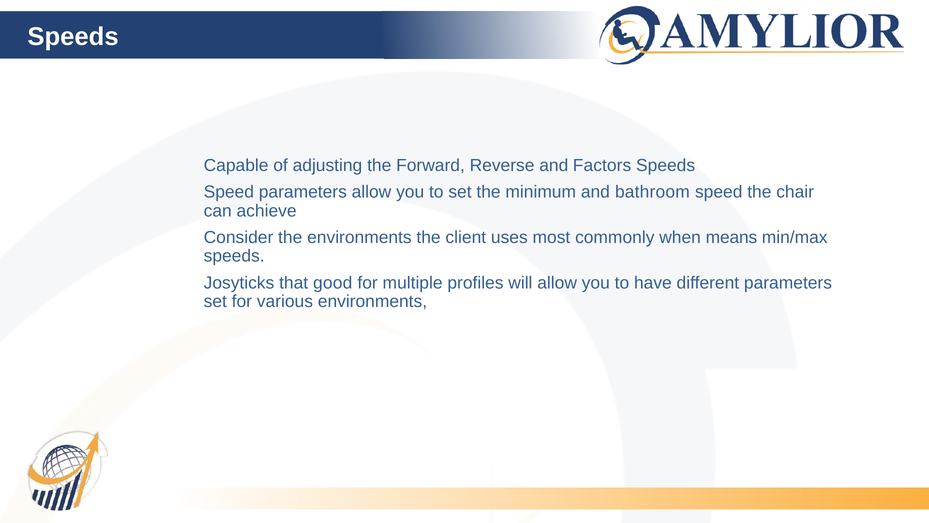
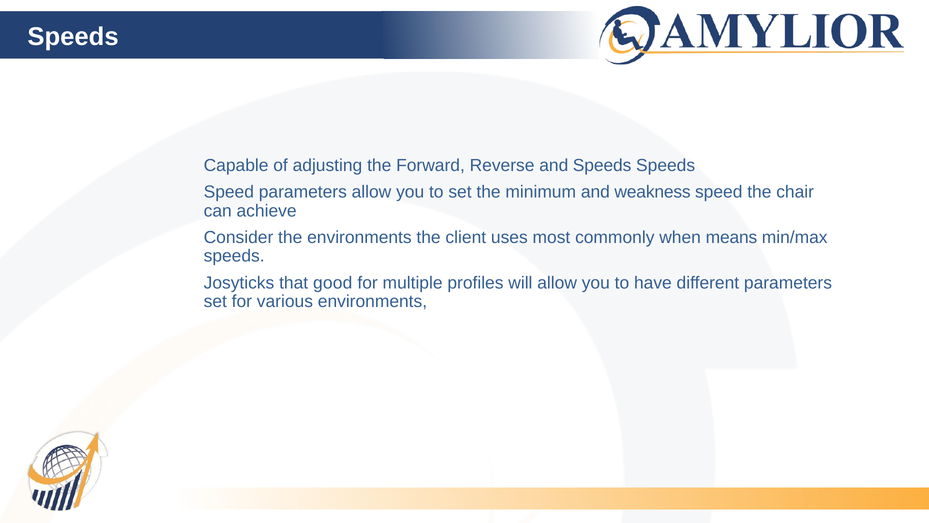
and Factors: Factors -> Speeds (602, 165)
bathroom: bathroom -> weakness (653, 192)
